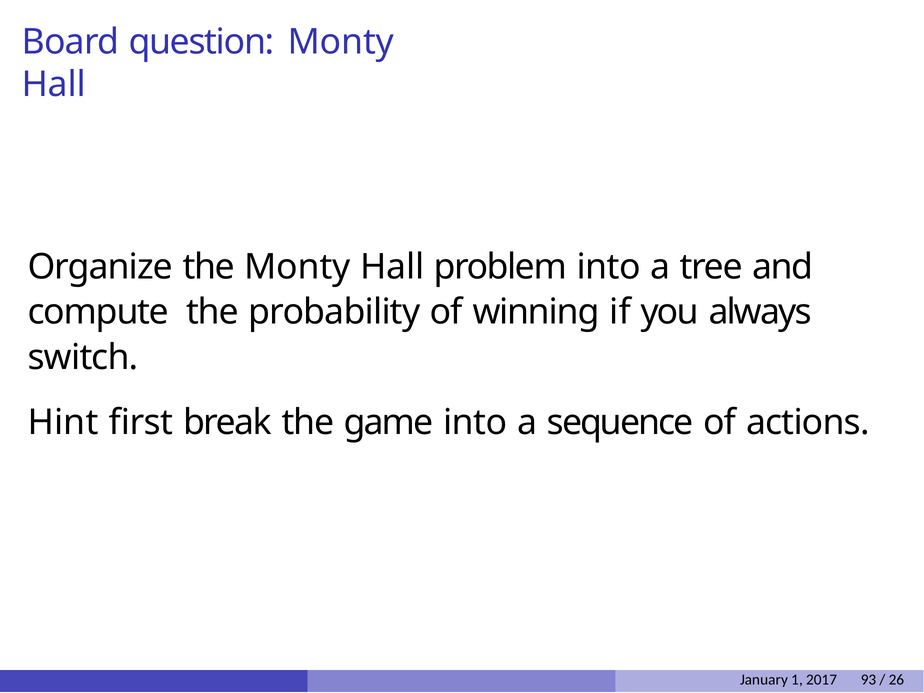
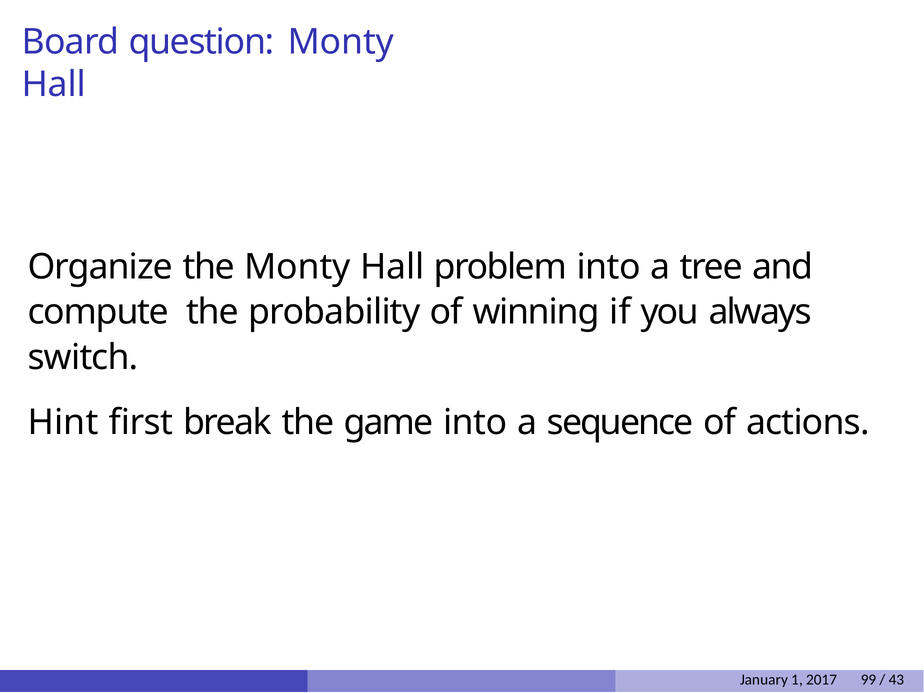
93: 93 -> 99 (869, 680)
26: 26 -> 43 (896, 680)
